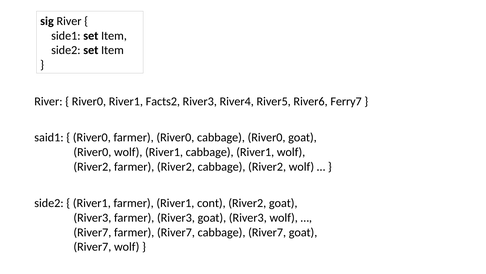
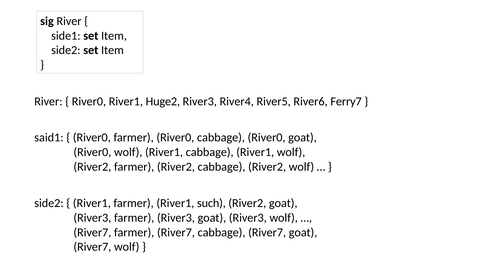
Facts2: Facts2 -> Huge2 (163, 101)
cont: cont -> such (211, 203)
